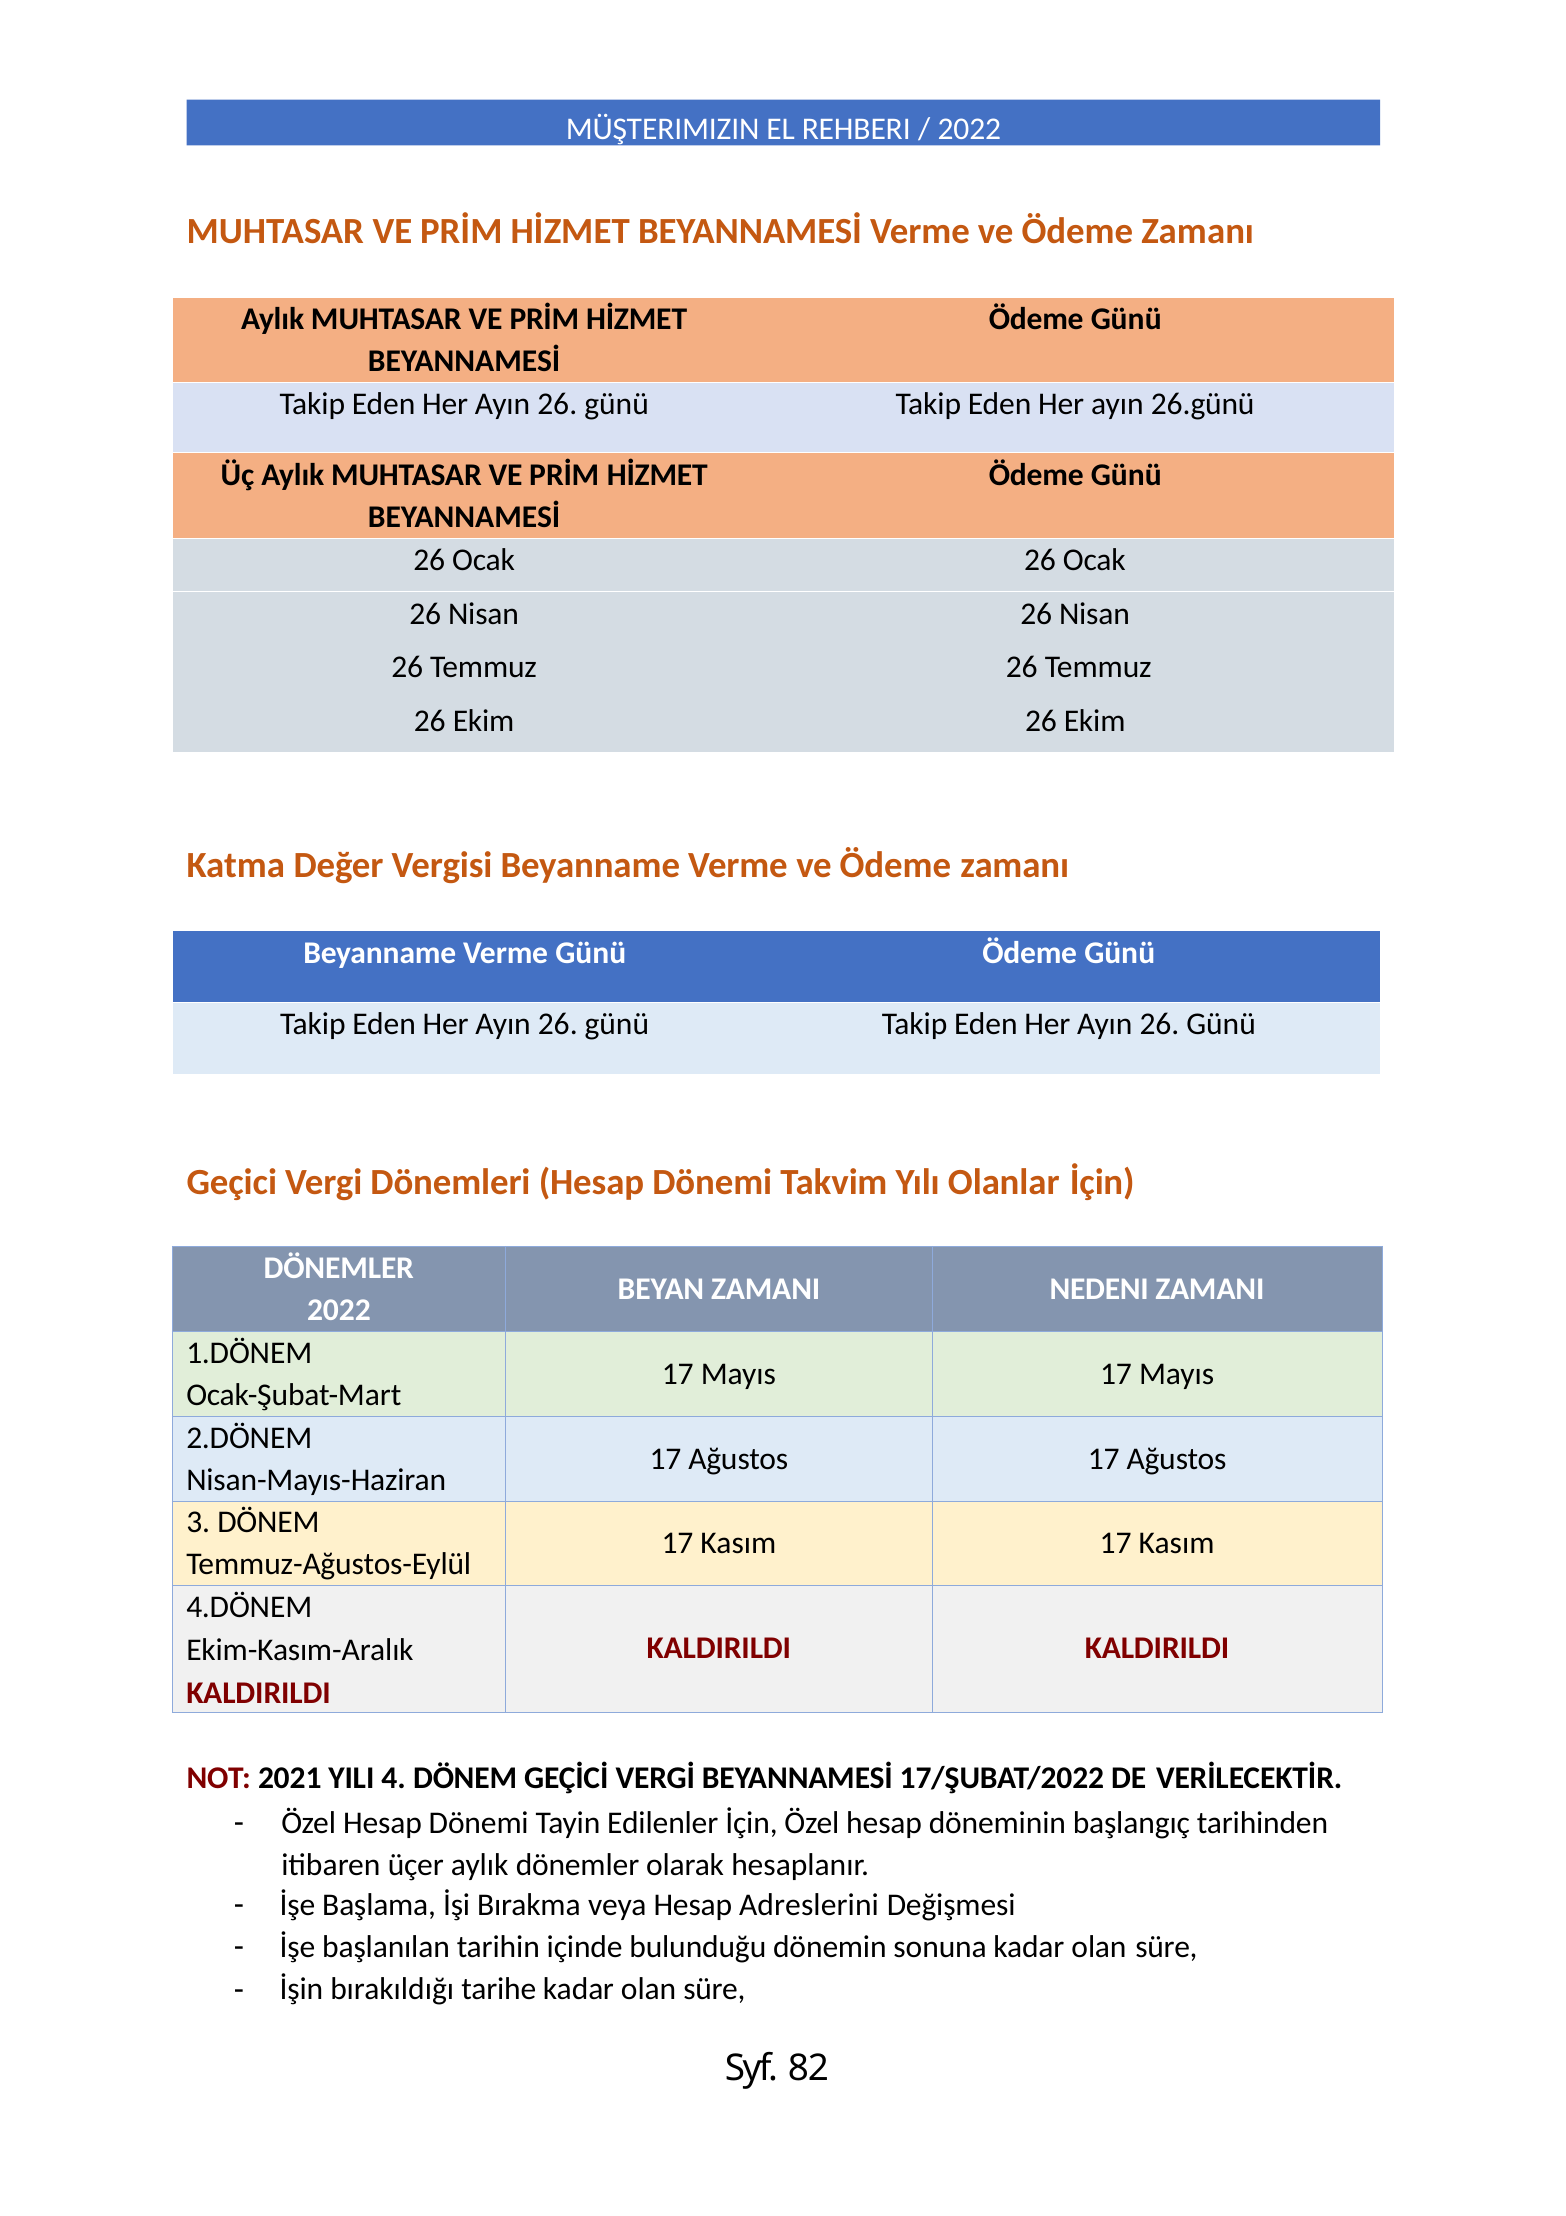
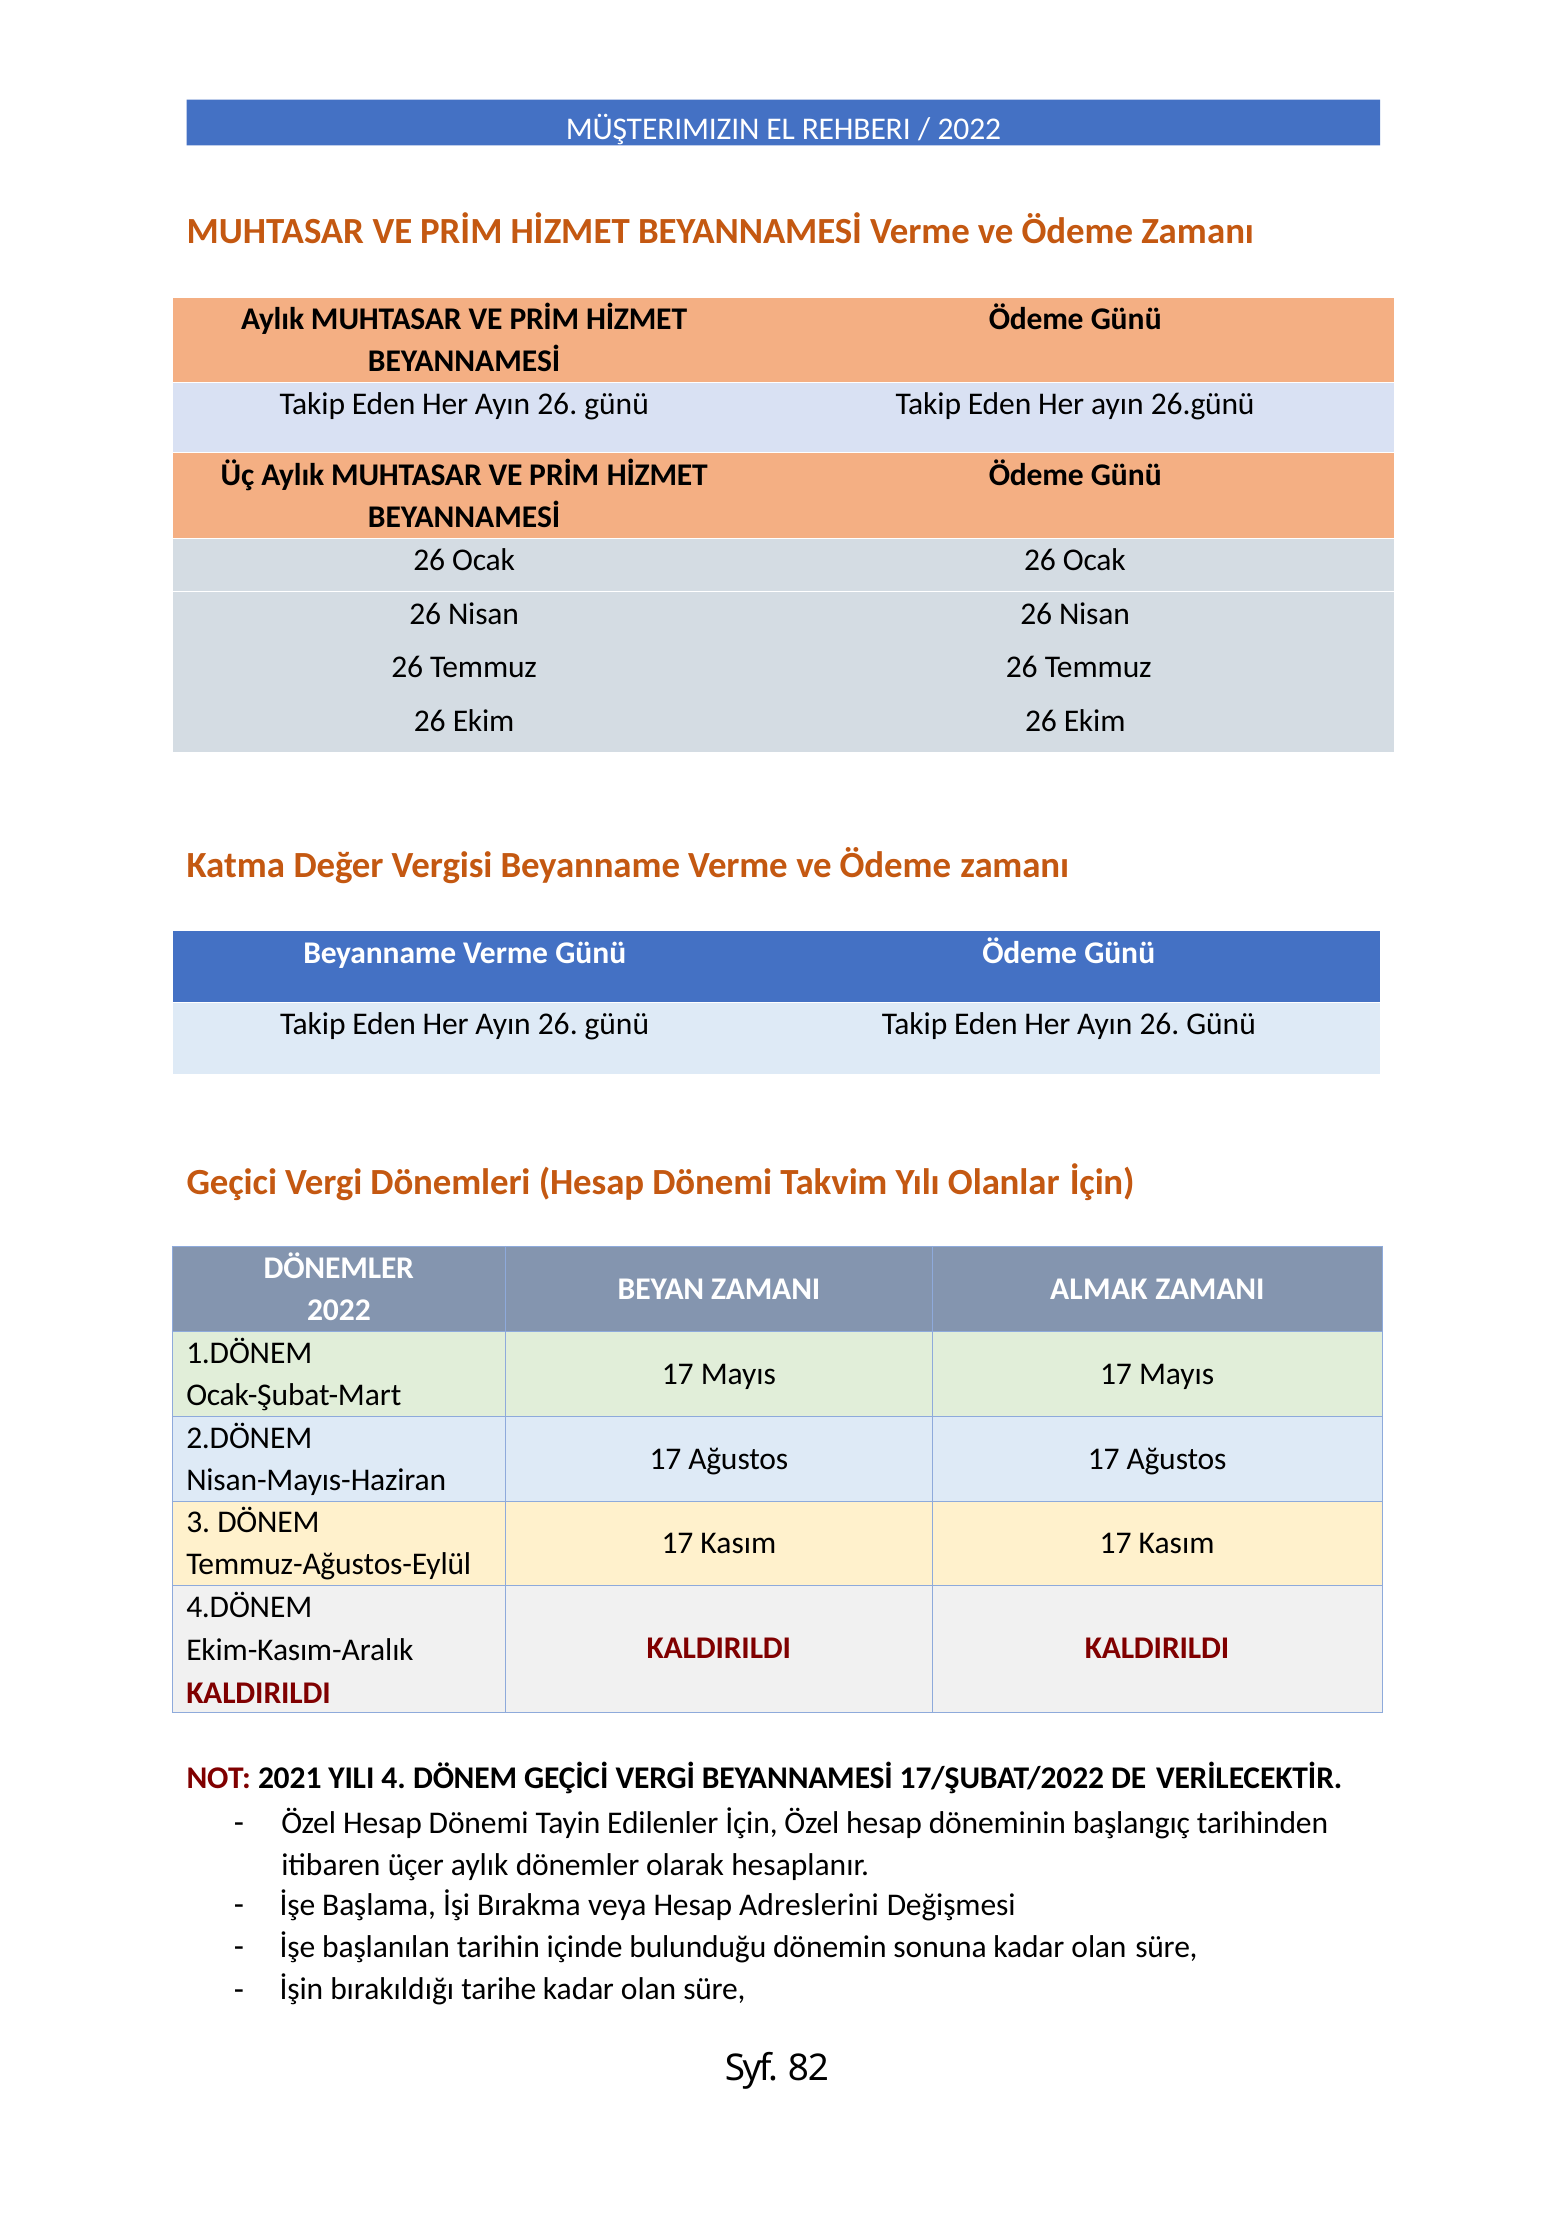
NEDENI: NEDENI -> ALMAK (1099, 1289)
